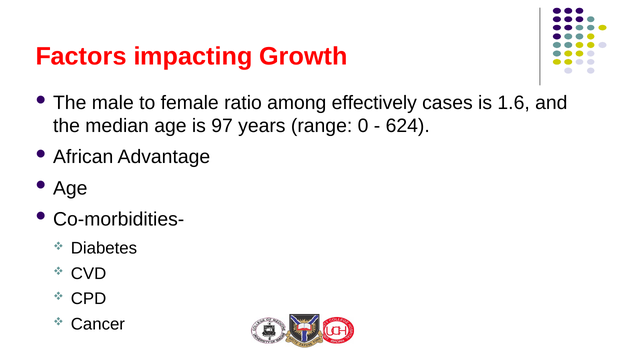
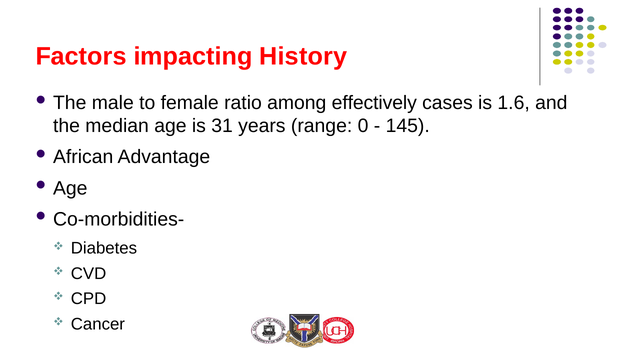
Growth: Growth -> History (303, 56)
97: 97 -> 31 (222, 126)
624: 624 -> 145 (408, 126)
